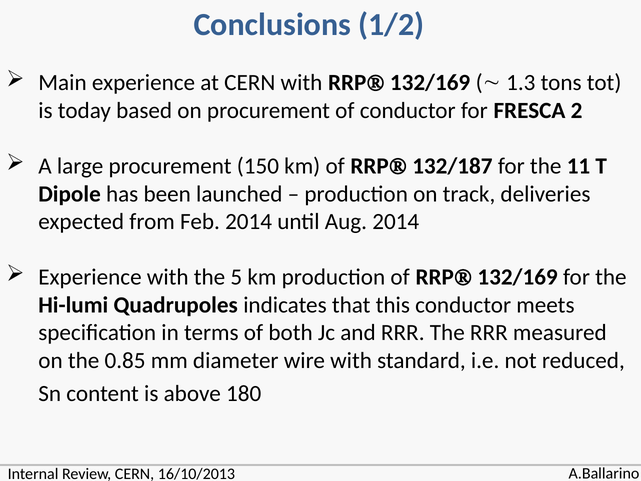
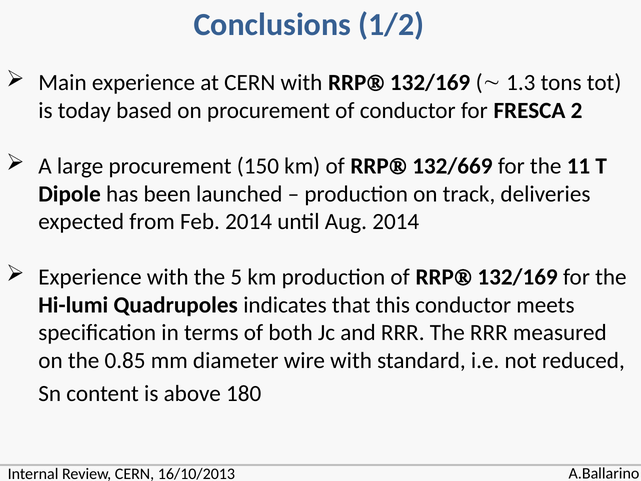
132/187: 132/187 -> 132/669 (452, 166)
